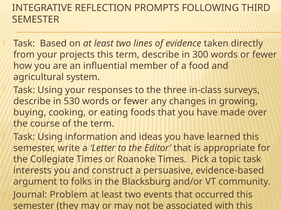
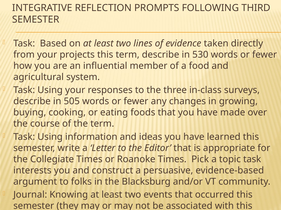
300: 300 -> 530 (200, 55)
530: 530 -> 505 (72, 102)
Problem: Problem -> Knowing (69, 195)
